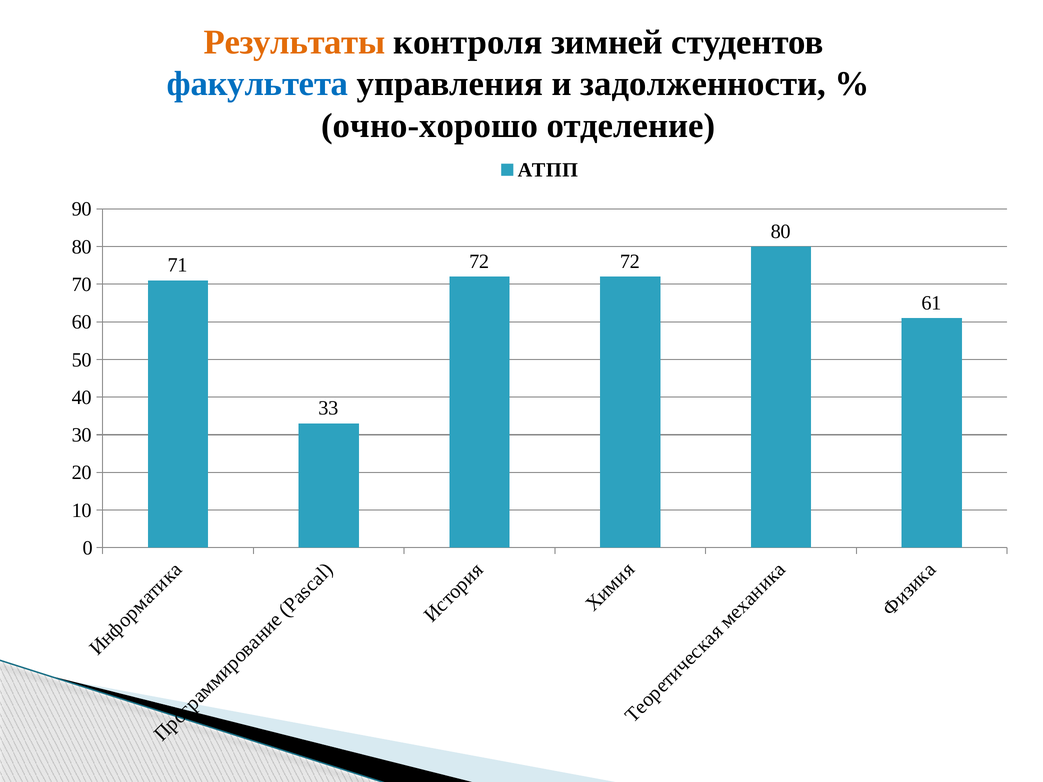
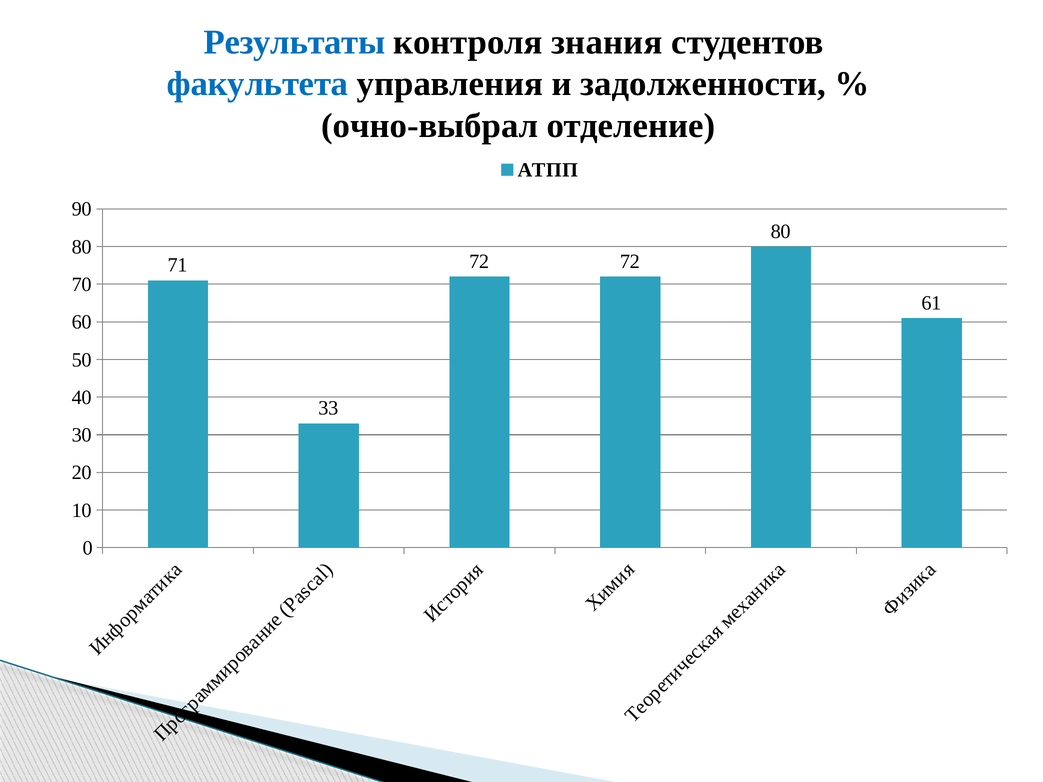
Результаты colour: orange -> blue (295, 42)
зимней: зимней -> знания (607, 42)
очно-хорошо: очно-хорошо -> очно-выбрал (430, 126)
